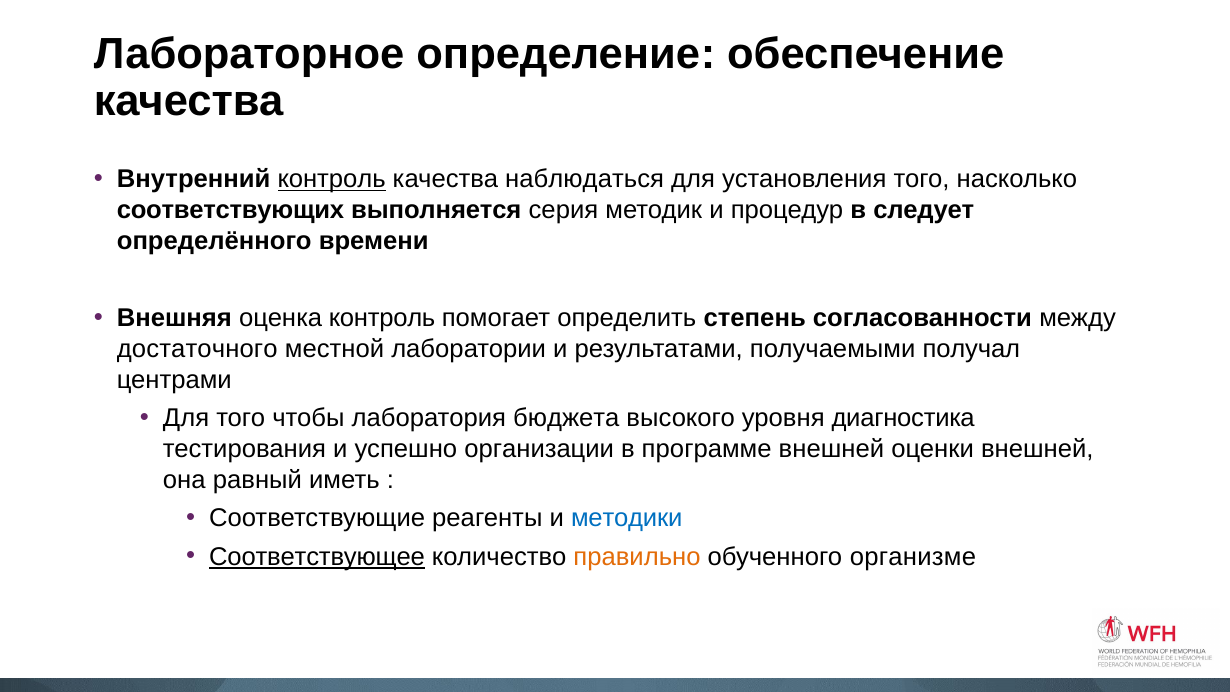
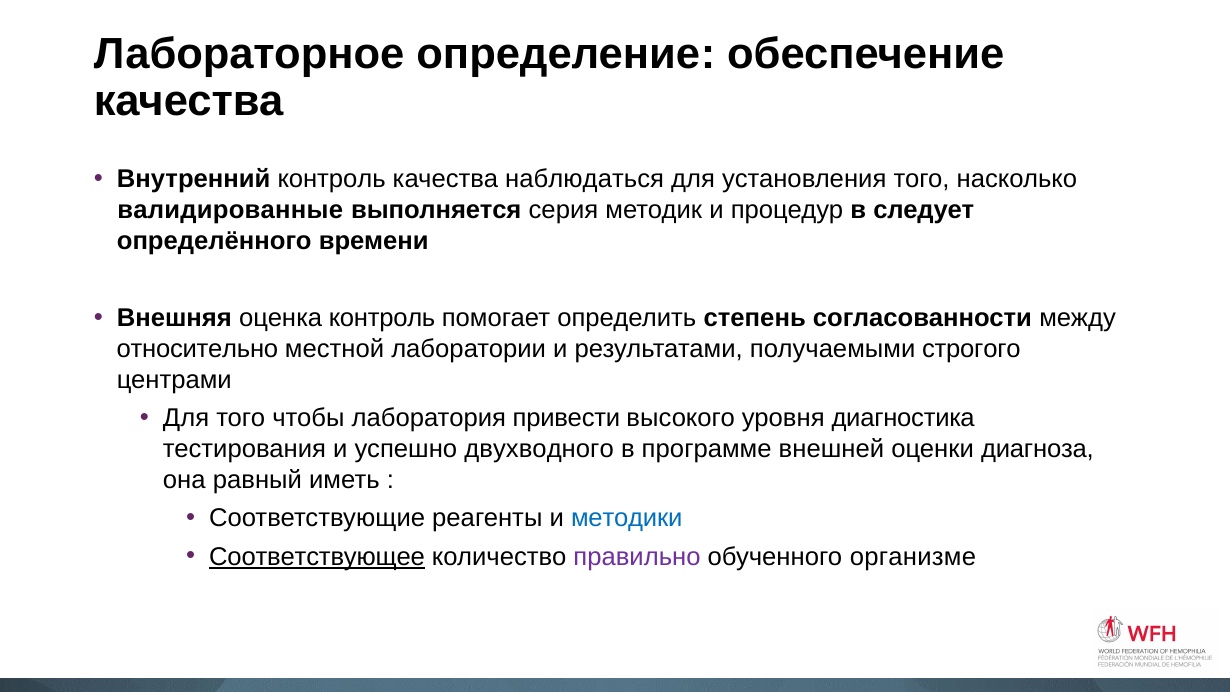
контроль underline: present -> none (332, 179)
соответствующих: соответствующих -> валидированные (230, 210)
достаточного: достаточного -> относительно (197, 349)
получал: получал -> строгого (971, 349)
бюджета: бюджета -> привести (566, 418)
организации: организации -> двухводного (539, 449)
оценки внешней: внешней -> диагноза (1037, 449)
правильно colour: orange -> purple (637, 557)
